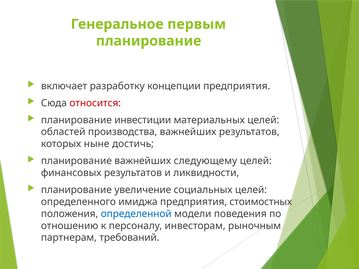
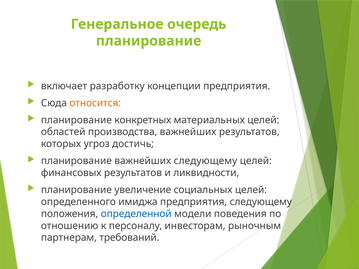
первым: первым -> очередь (197, 24)
относится colour: red -> orange (95, 103)
инвестиции: инвестиции -> конкретных (143, 120)
ныне: ныне -> угроз (97, 144)
предприятия стоимостных: стоимостных -> следующему (261, 202)
